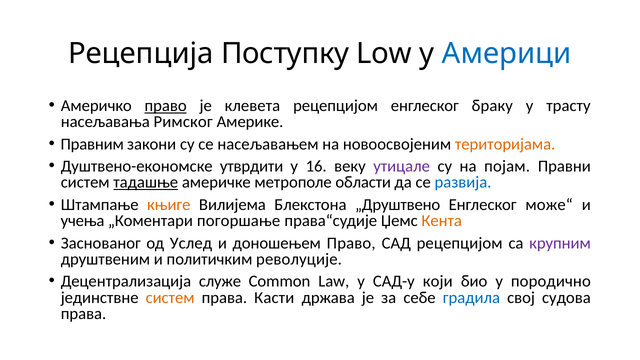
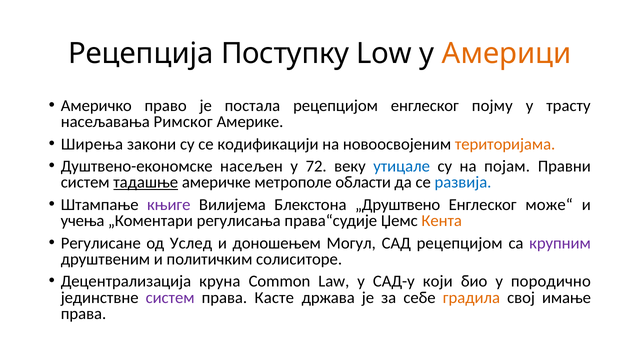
Америци colour: blue -> orange (507, 54)
право underline: present -> none (166, 106)
клевета: клевета -> постала (252, 106)
браку: браку -> појму (492, 106)
Правним: Правним -> Ширења (92, 144)
насељавањем: насељавањем -> кодификацији (268, 144)
утврдити: утврдити -> насељен (251, 166)
16: 16 -> 72 (316, 166)
утицале colour: purple -> blue (402, 166)
књиге colour: orange -> purple (169, 205)
погоршање: погоршање -> регулисања (239, 221)
Заснованог: Заснованог -> Регулисане (101, 243)
доношењем Право: Право -> Могул (351, 243)
револуције: револуције -> солиситоре (299, 259)
служе: служе -> круна (220, 281)
систем colour: orange -> purple (170, 298)
Касти: Касти -> Касте (274, 298)
градила colour: blue -> orange (471, 298)
судова: судова -> имање (566, 298)
